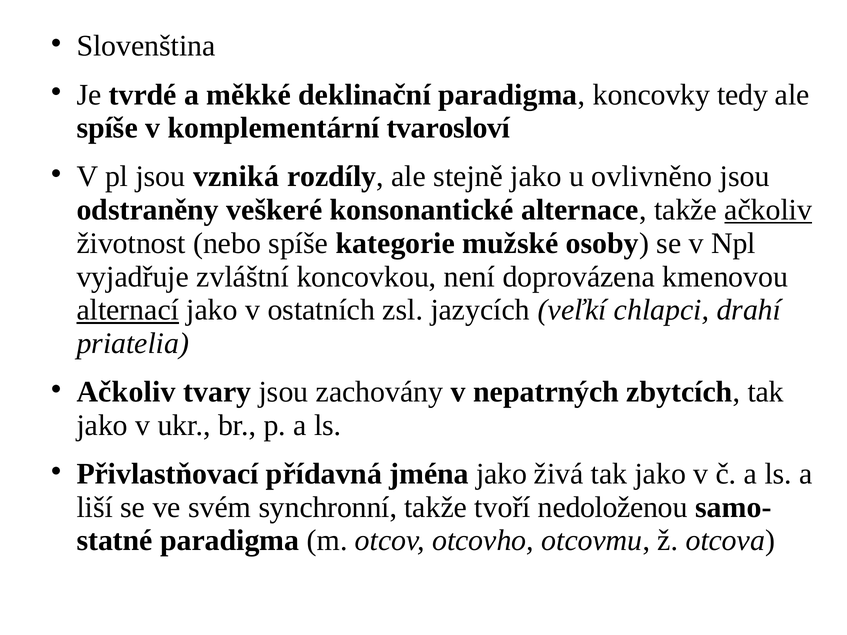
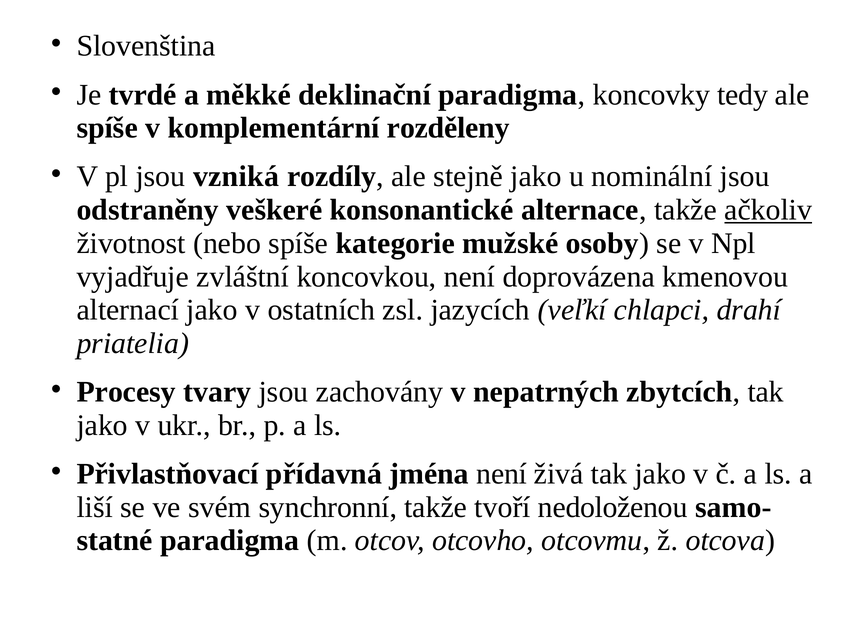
tvarosloví: tvarosloví -> rozděleny (448, 128)
ovlivněno: ovlivněno -> nominální (652, 177)
alternací underline: present -> none (128, 310)
Ačkoliv: Ačkoliv -> Procesy (126, 392)
jména jako: jako -> není (502, 474)
